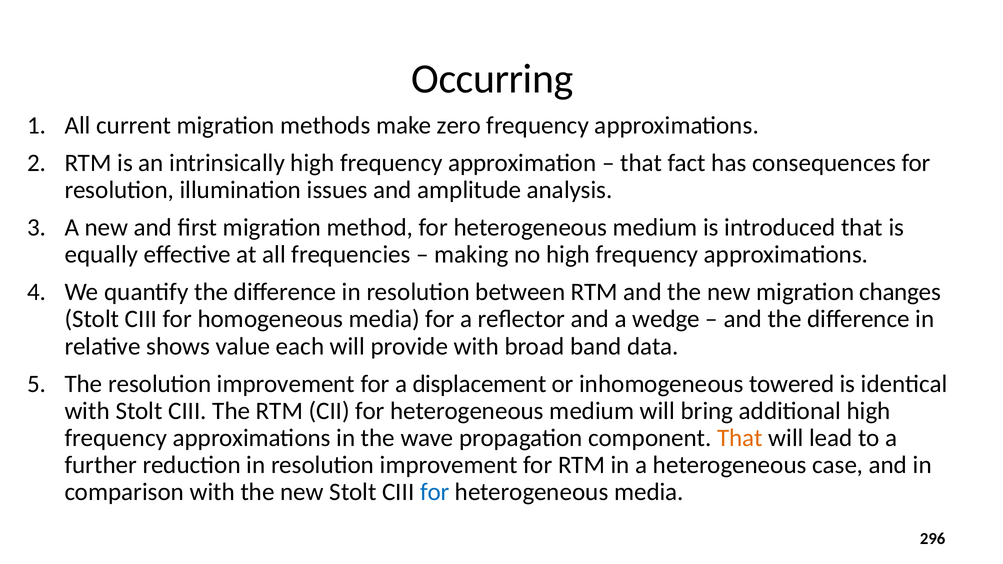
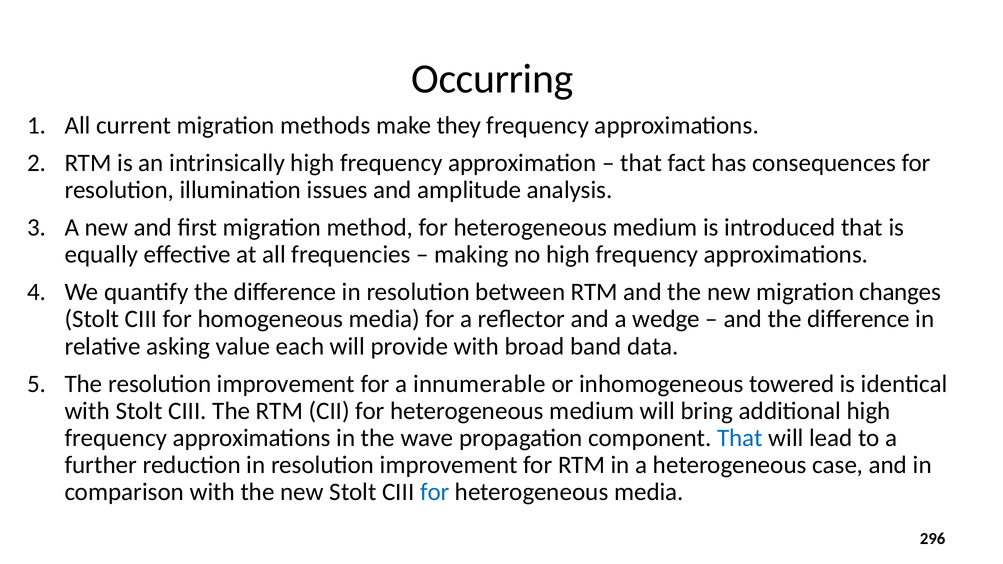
zero: zero -> they (459, 126)
shows: shows -> asking (178, 346)
displacement: displacement -> innumerable (479, 384)
That colour: orange -> blue (740, 438)
